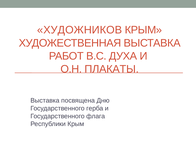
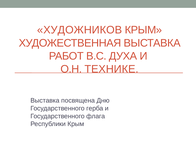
ПЛАКАТЫ: ПЛАКАТЫ -> ТЕХНИКЕ (112, 69)
